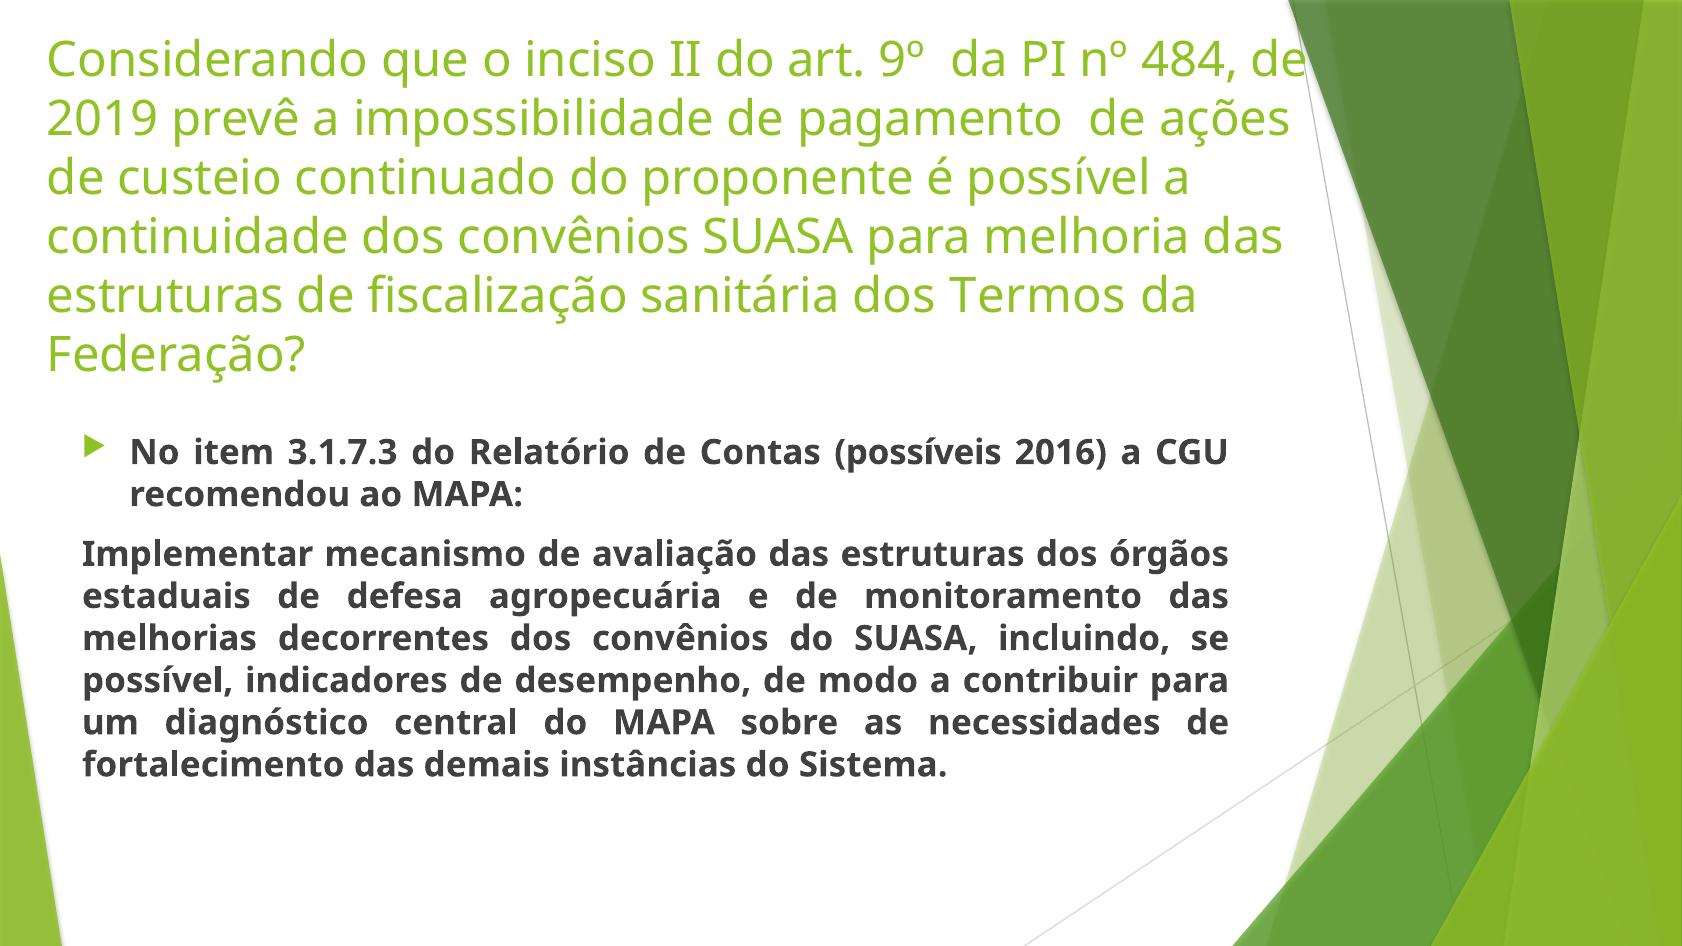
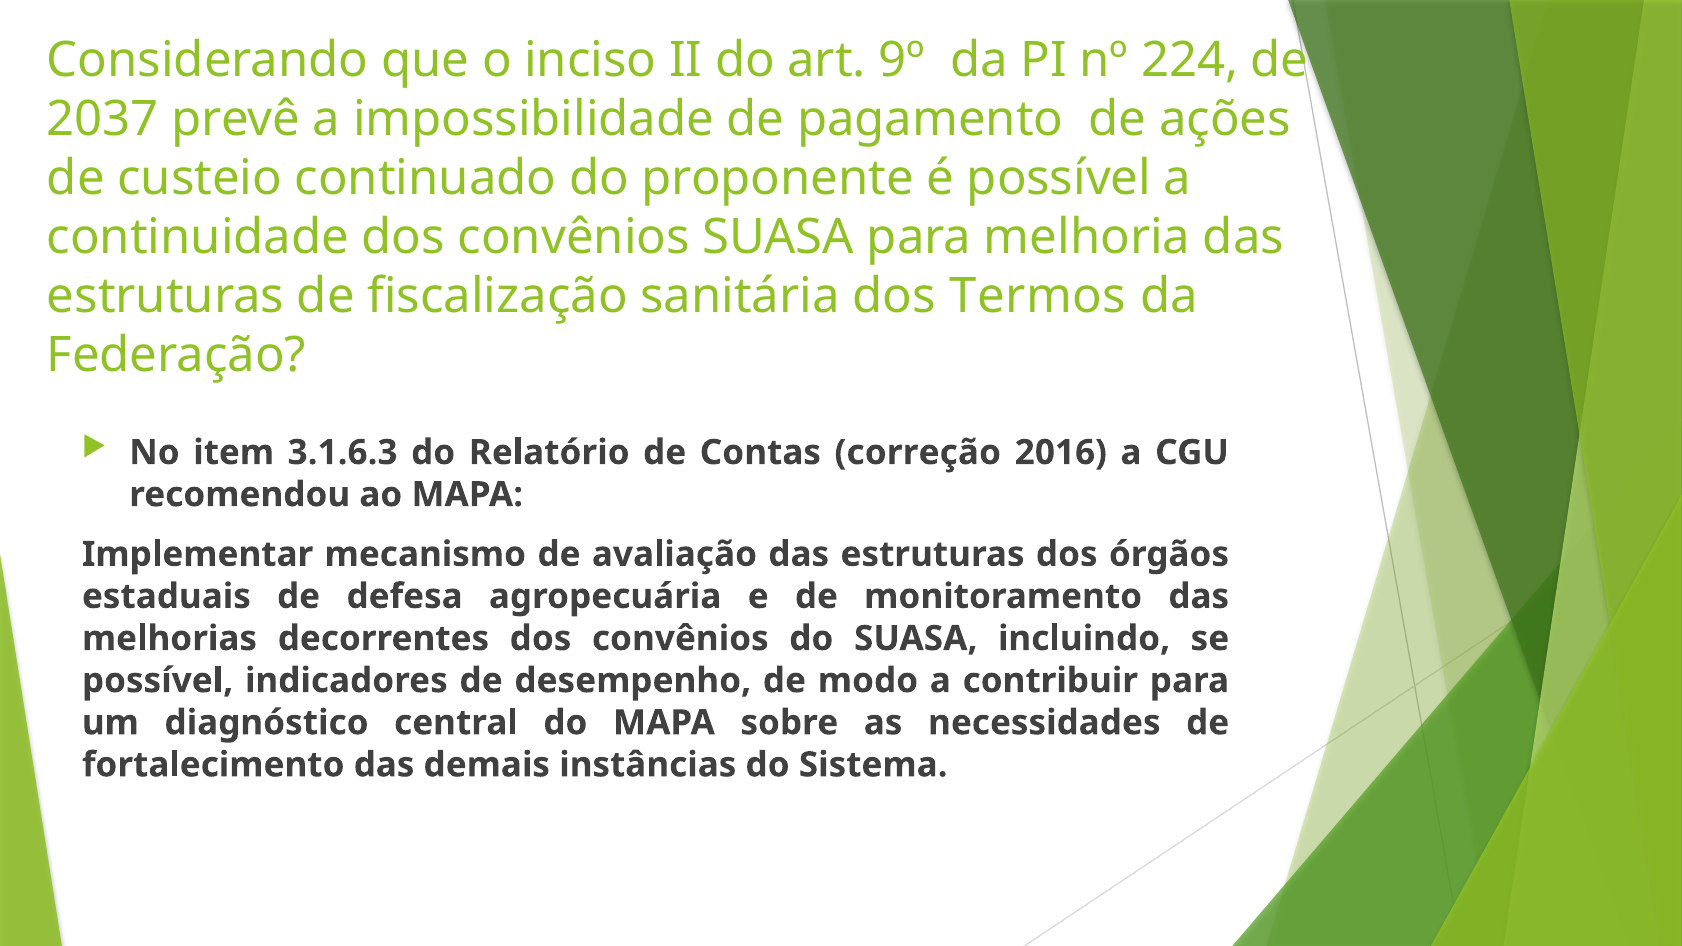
484: 484 -> 224 (1190, 61)
2019: 2019 -> 2037 (103, 120)
3.1.7.3: 3.1.7.3 -> 3.1.6.3 (343, 453)
possíveis: possíveis -> correção (918, 453)
